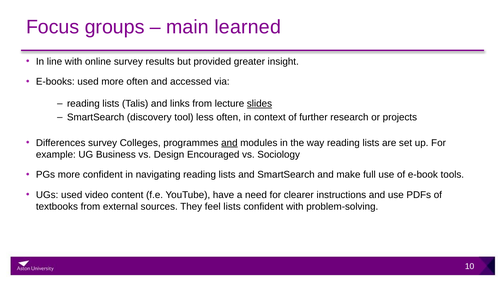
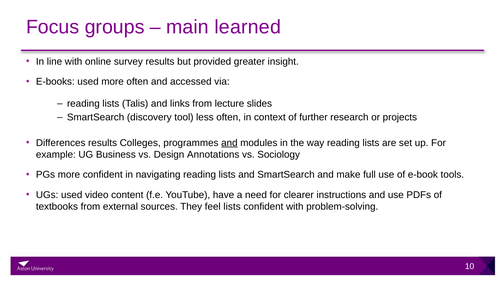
slides underline: present -> none (259, 104)
Differences survey: survey -> results (103, 143)
Encouraged: Encouraged -> Annotations (213, 155)
